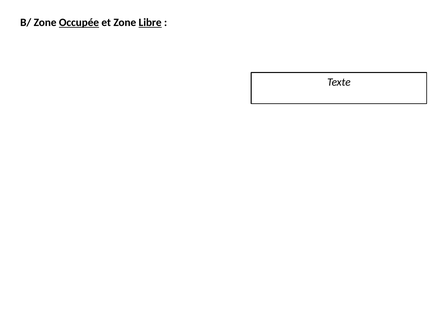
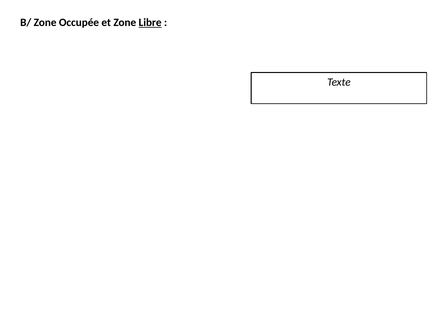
Occupée underline: present -> none (79, 22)
